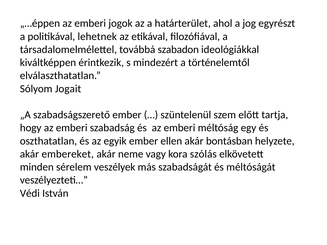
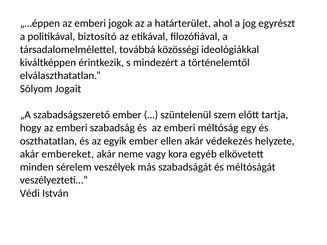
lehetnek: lehetnek -> biztosító (97, 36)
szabadon: szabadon -> közösségi (178, 50)
bontásban: bontásban -> védekezés (229, 141)
szólás: szólás -> egyéb (203, 154)
